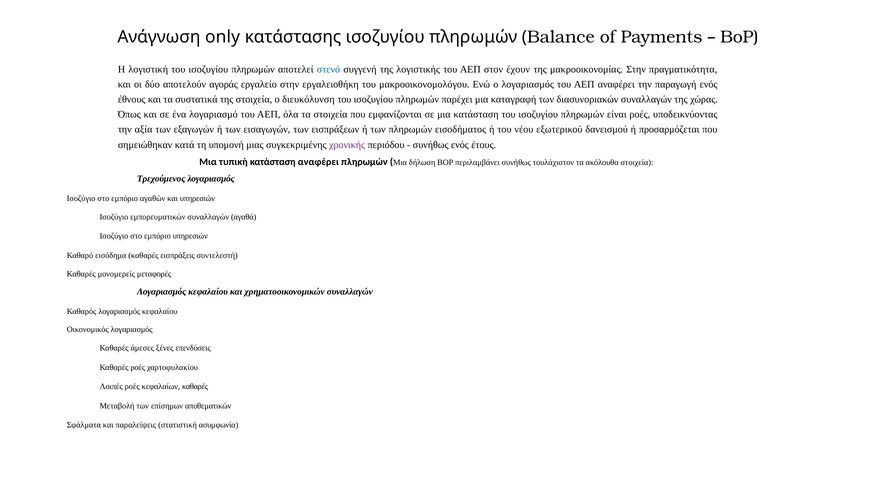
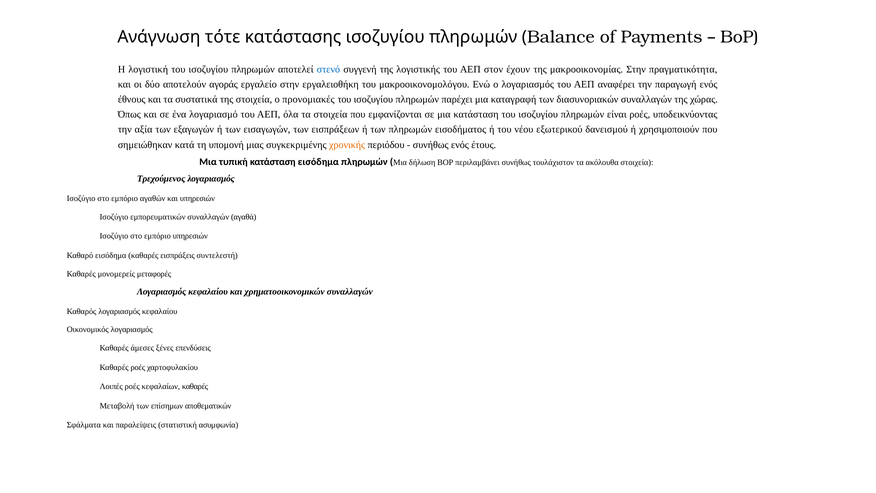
only: only -> τότε (223, 37)
διευκόλυνση: διευκόλυνση -> προνομιακές (308, 99)
προσαρμόζεται: προσαρμόζεται -> χρησιμοποιούν (669, 130)
χρονικής colour: purple -> orange (347, 145)
κατάσταση αναφέρει: αναφέρει -> εισόδημα (318, 162)
